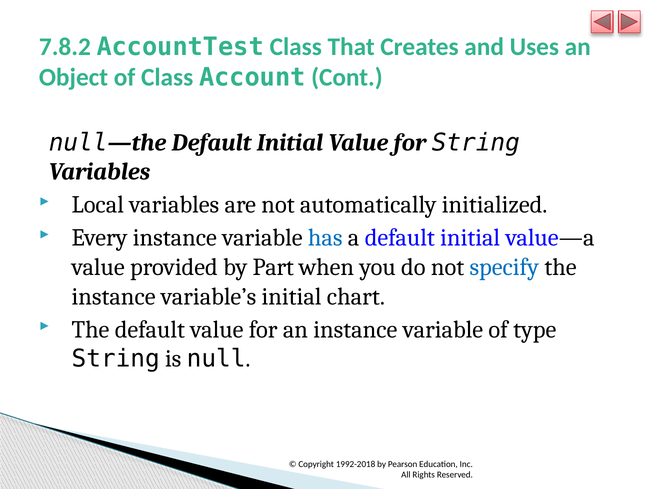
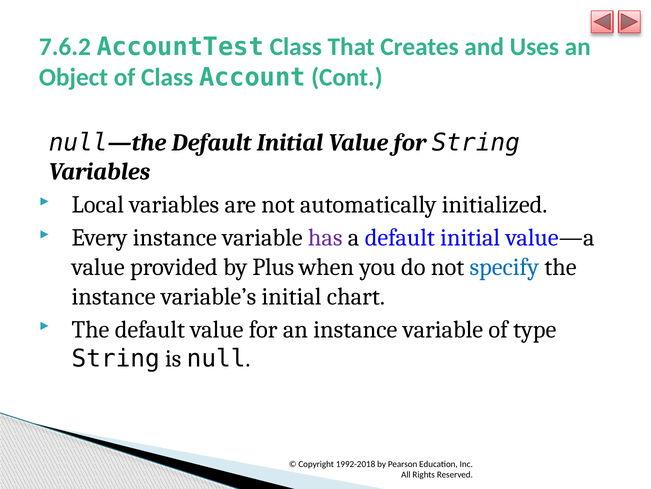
7.8.2: 7.8.2 -> 7.6.2 (65, 47)
has colour: blue -> purple (325, 237)
Part: Part -> Plus (273, 267)
